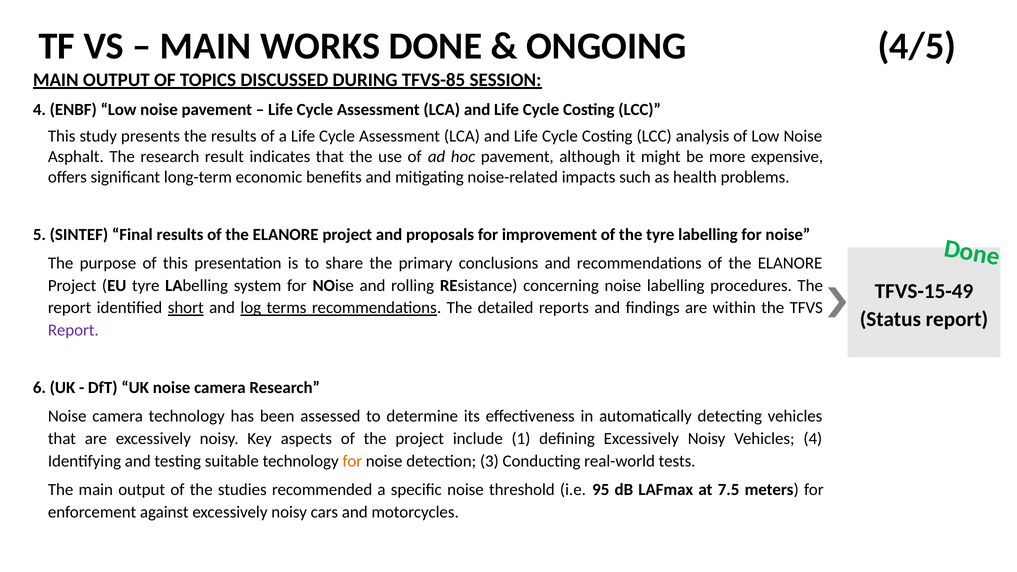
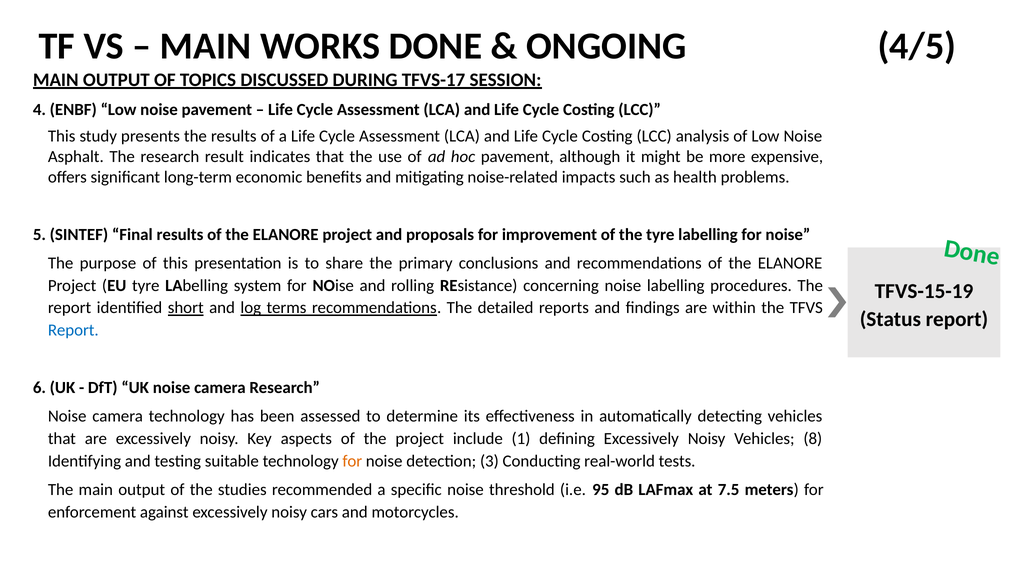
TFVS-85: TFVS-85 -> TFVS-17 (434, 80)
TFVS-15-49: TFVS-15-49 -> TFVS-15-19 (924, 291)
Report colour: purple -> blue (73, 330)
Vehicles 4: 4 -> 8 (813, 439)
